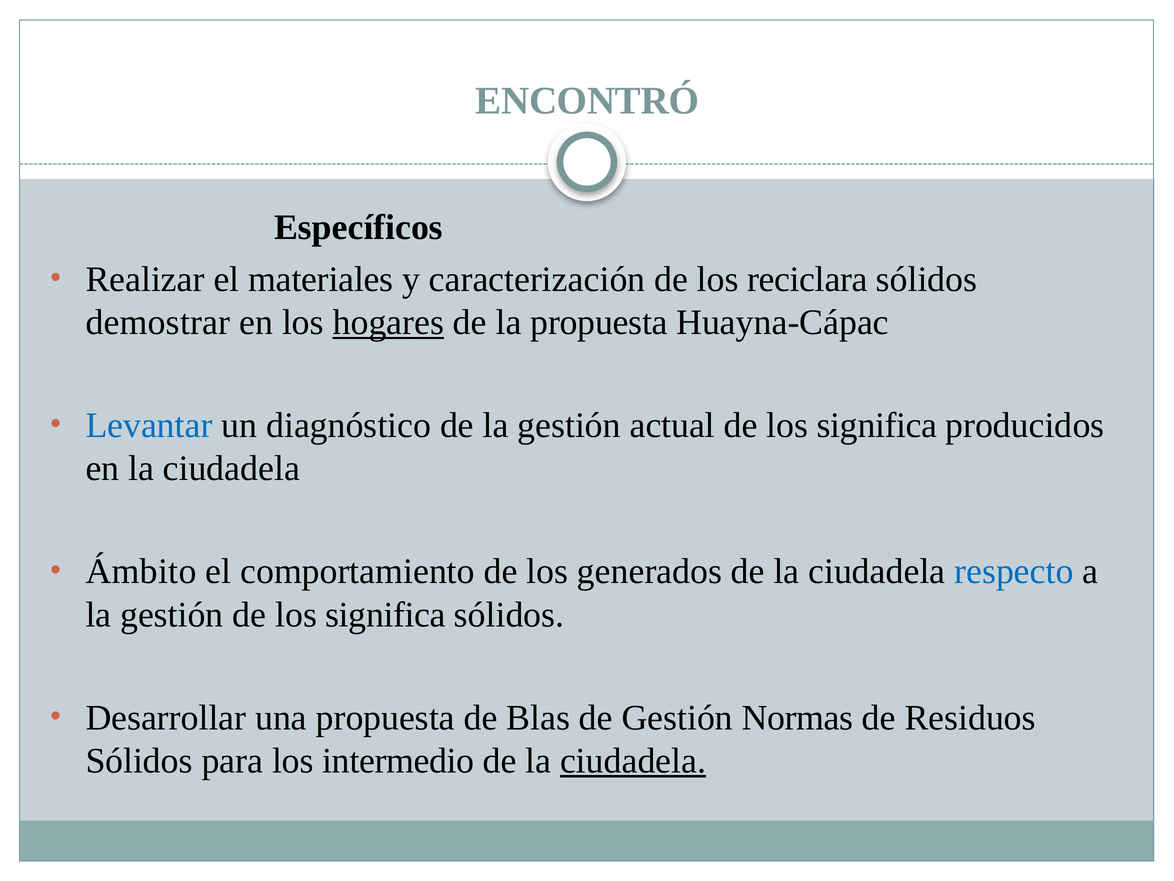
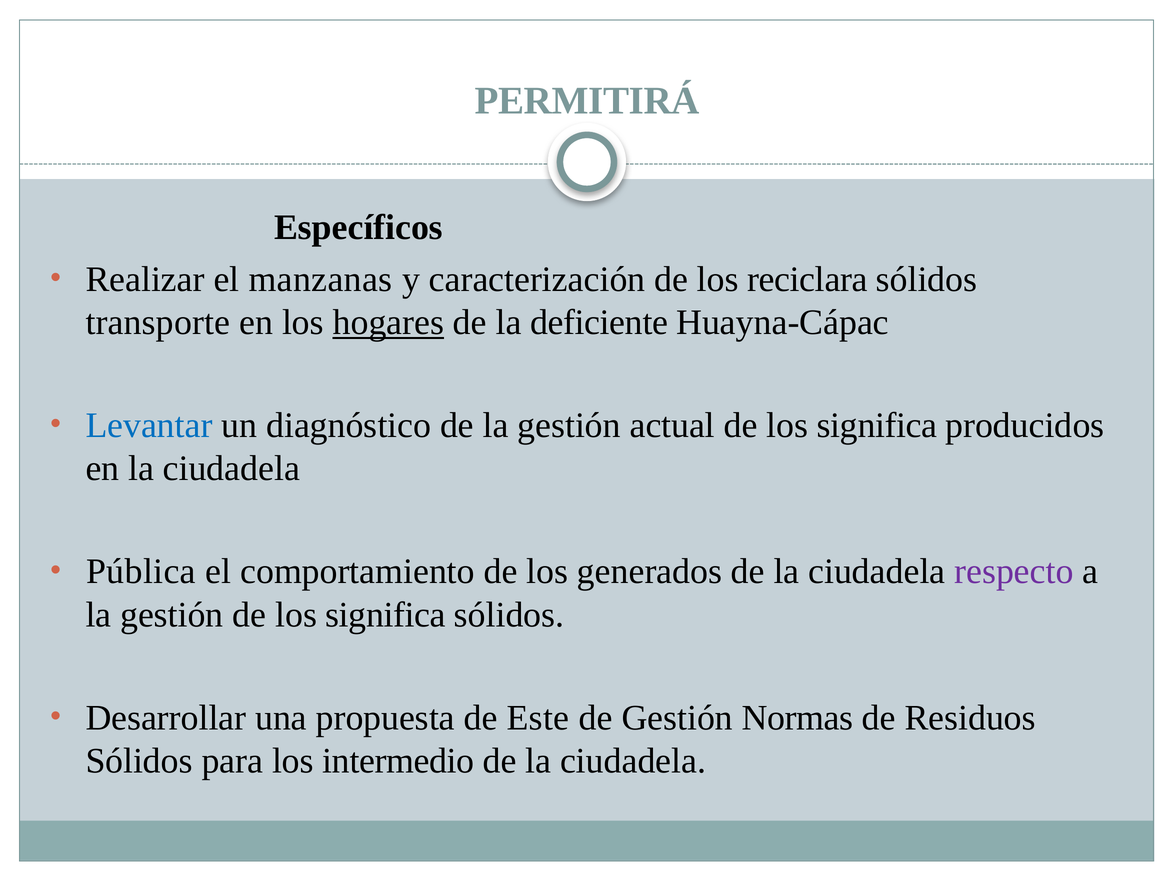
ENCONTRÓ: ENCONTRÓ -> PERMITIRÁ (587, 101)
materiales: materiales -> manzanas (321, 279)
demostrar: demostrar -> transporte (158, 322)
la propuesta: propuesta -> deficiente (599, 322)
Ámbito: Ámbito -> Pública (141, 571)
respecto colour: blue -> purple (1014, 571)
Blas: Blas -> Este (538, 717)
ciudadela underline: present -> none (633, 760)
